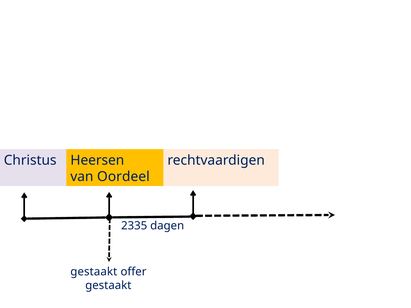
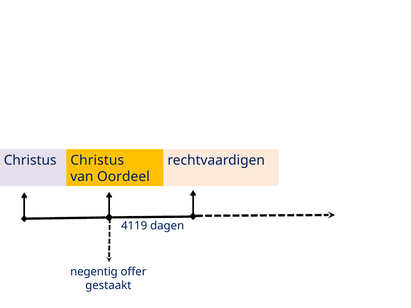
Christus Heersen: Heersen -> Christus (97, 160)
2335: 2335 -> 4119 (134, 226)
gestaakt: gestaakt -> negentig (94, 272)
